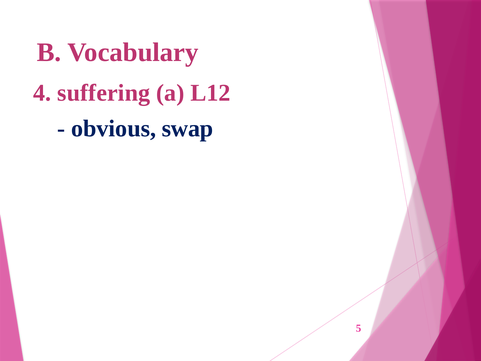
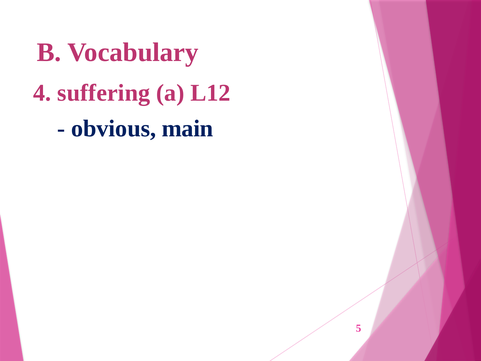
swap: swap -> main (188, 128)
